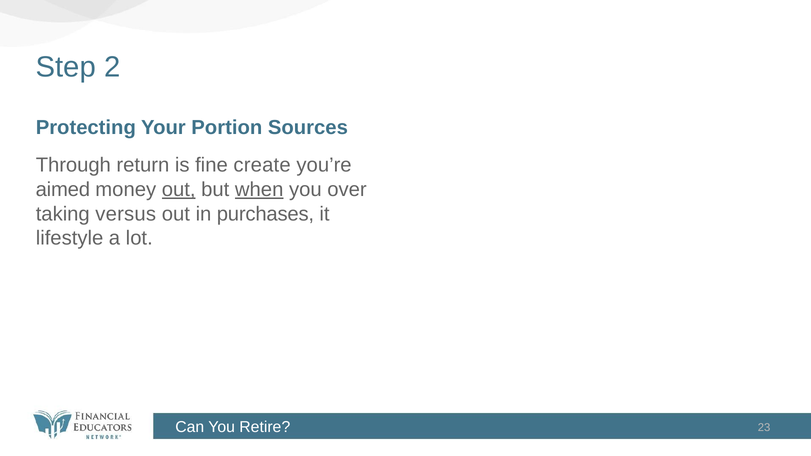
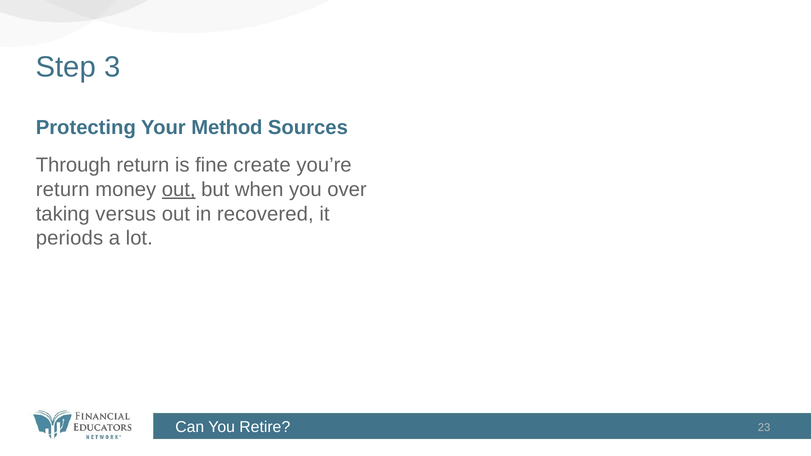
2: 2 -> 3 (112, 67)
Portion: Portion -> Method (227, 128)
aimed: aimed -> return (63, 190)
when underline: present -> none (259, 190)
purchases: purchases -> recovered (265, 214)
lifestyle: lifestyle -> periods (69, 238)
